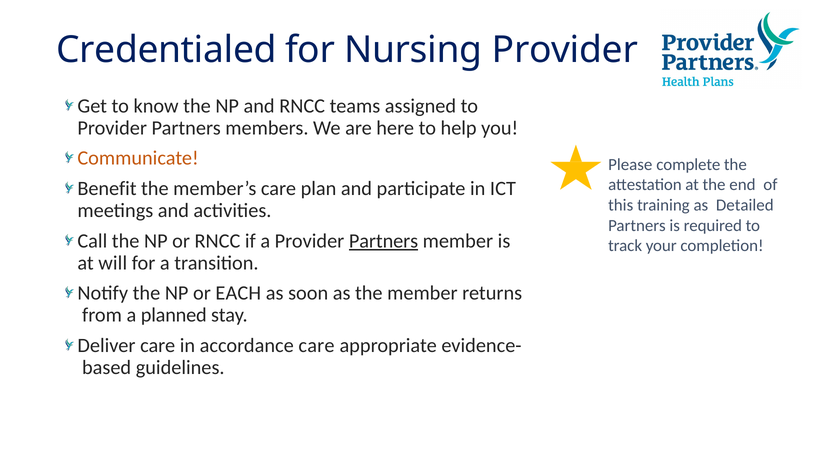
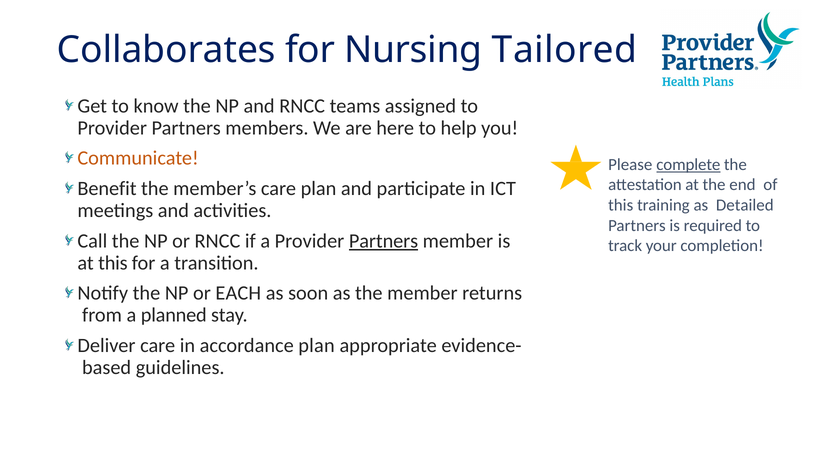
Credentialed: Credentialed -> Collaborates (166, 50)
Nursing Provider: Provider -> Tailored (565, 50)
complete underline: none -> present (688, 165)
at will: will -> this (113, 263)
accordance care: care -> plan (317, 346)
